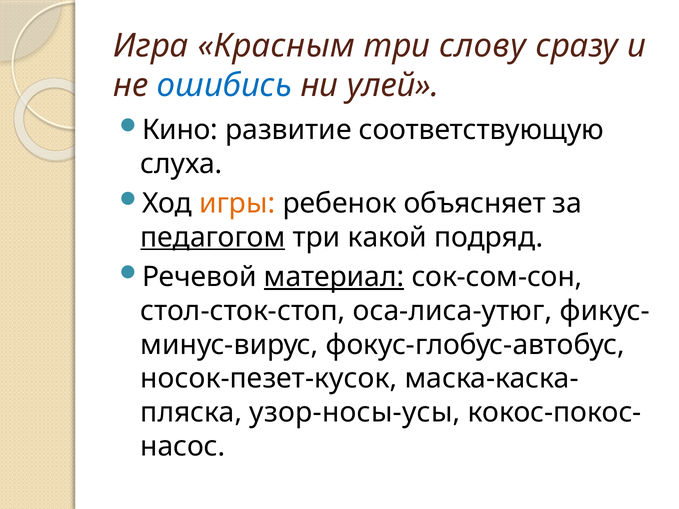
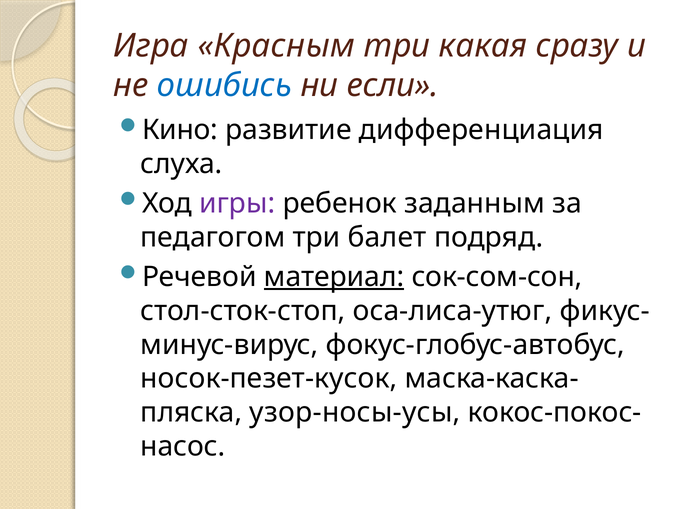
слову: слову -> какая (483, 46)
улей: улей -> если (393, 85)
соответствующую: соответствующую -> дифференциация (481, 130)
игры colour: orange -> purple (237, 203)
объясняет: объясняет -> заданным (475, 203)
педагогом underline: present -> none (213, 237)
какой: какой -> балет (387, 237)
